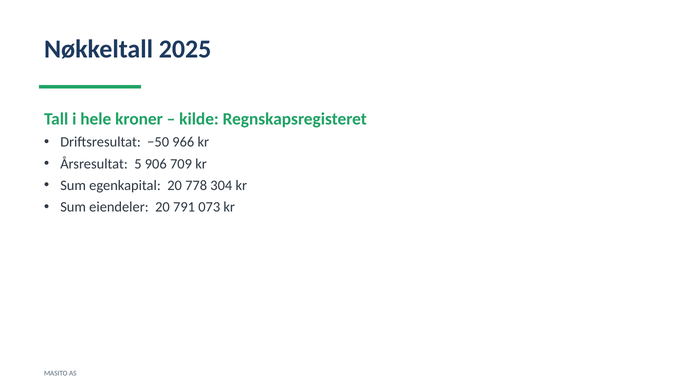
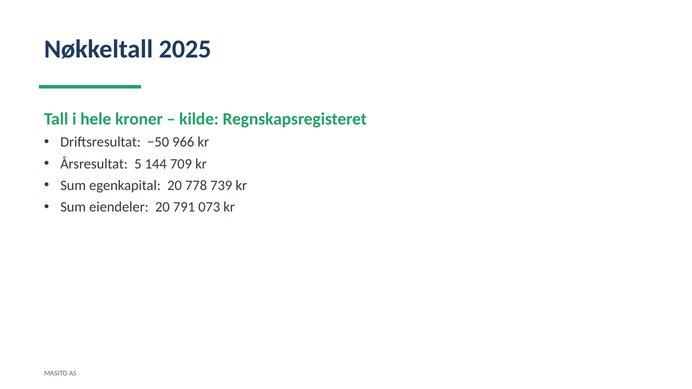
906: 906 -> 144 (156, 164)
304: 304 -> 739 (221, 186)
